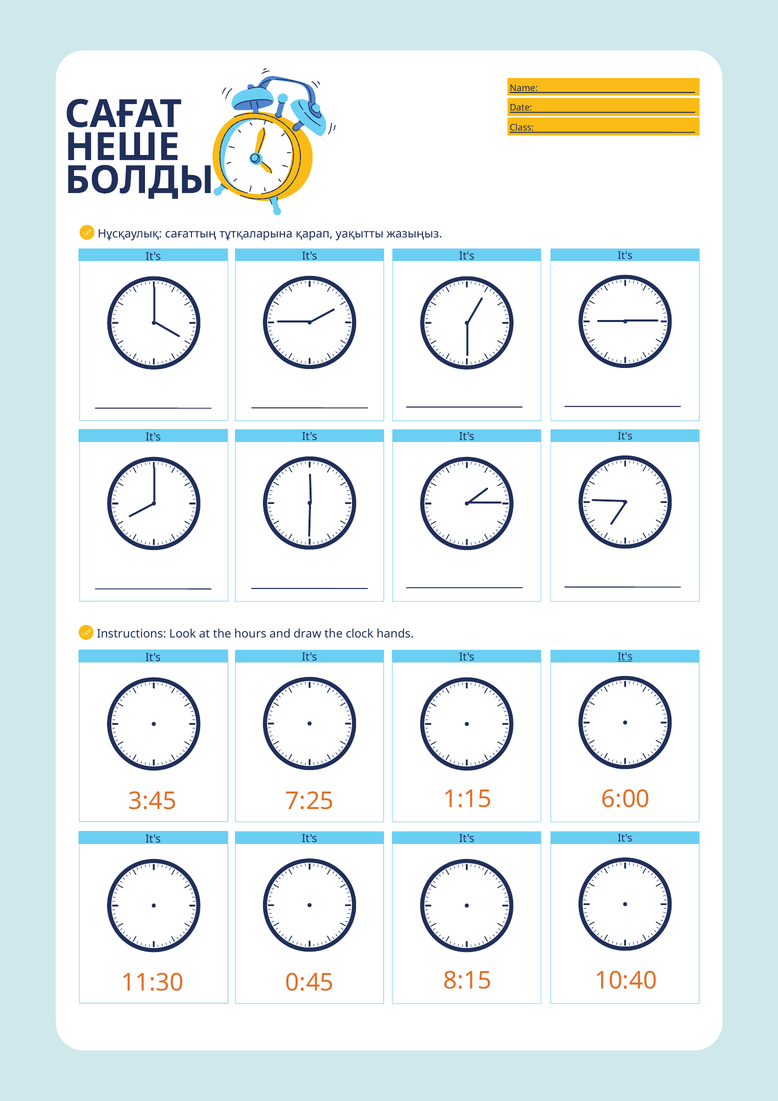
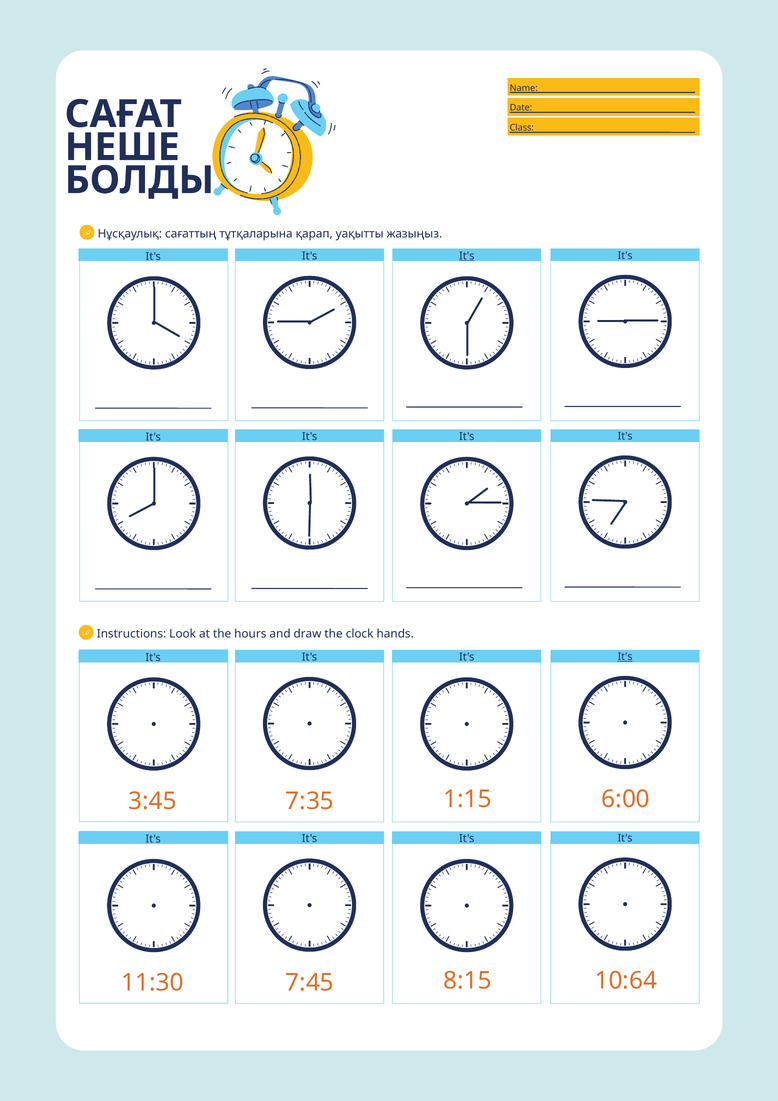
It's underline: none -> present (467, 256)
7:25: 7:25 -> 7:35 (310, 801)
0:45: 0:45 -> 7:45 (310, 983)
10:40: 10:40 -> 10:64 (626, 981)
